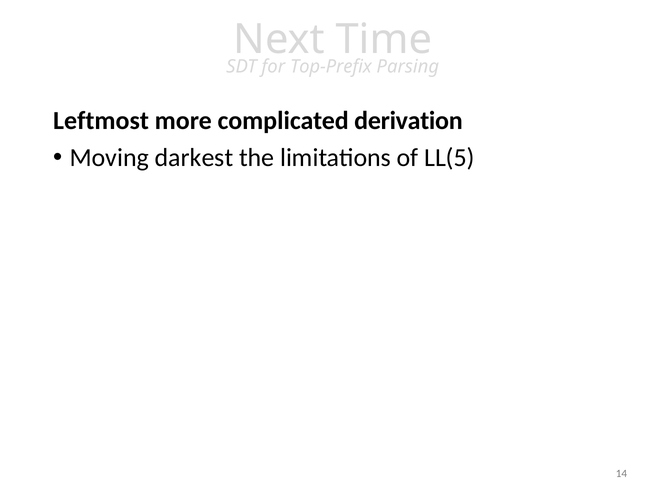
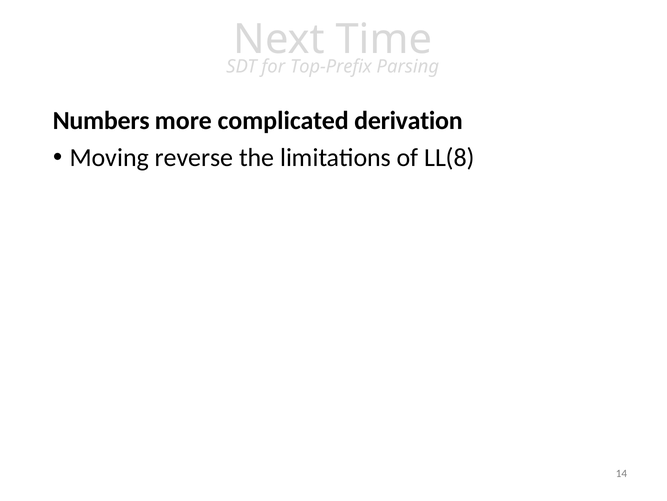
Leftmost: Leftmost -> Numbers (101, 120)
darkest: darkest -> reverse (194, 158)
LL(5: LL(5 -> LL(8 (450, 158)
